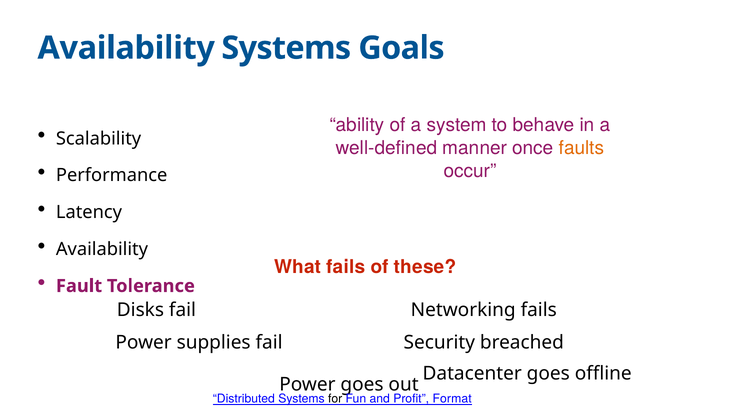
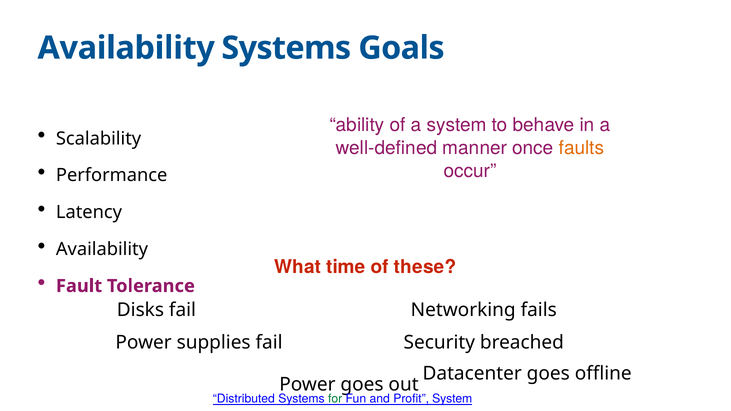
What fails: fails -> time (346, 267)
for colour: black -> green (335, 399)
Profit Format: Format -> System (452, 399)
